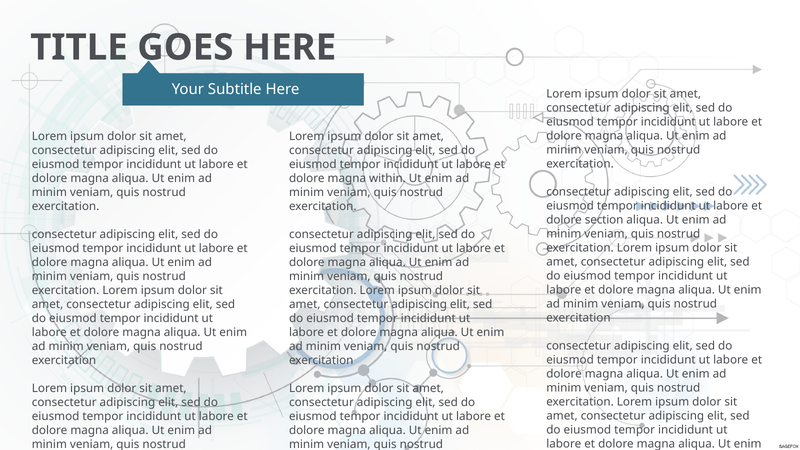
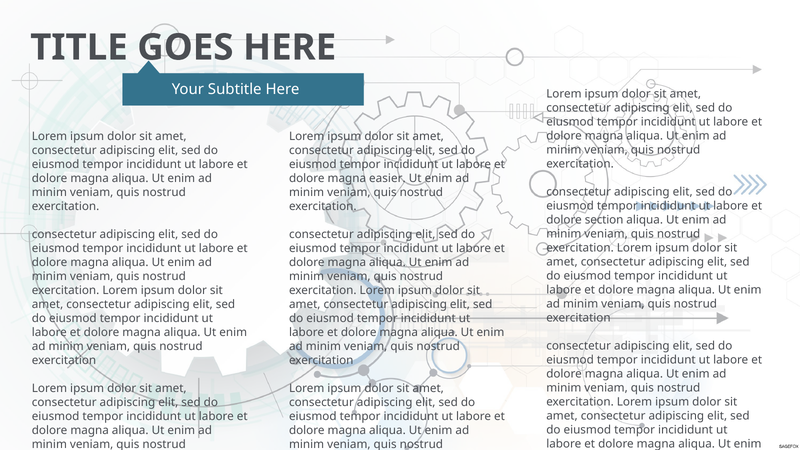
within: within -> easier (387, 178)
